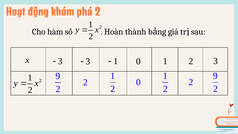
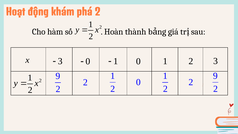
3: 3 -> 0 (88, 61)
